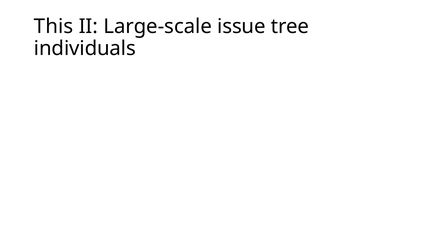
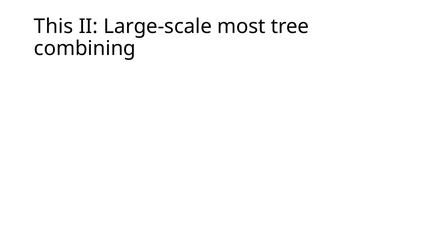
issue: issue -> most (241, 26)
individuals: individuals -> combining (85, 48)
